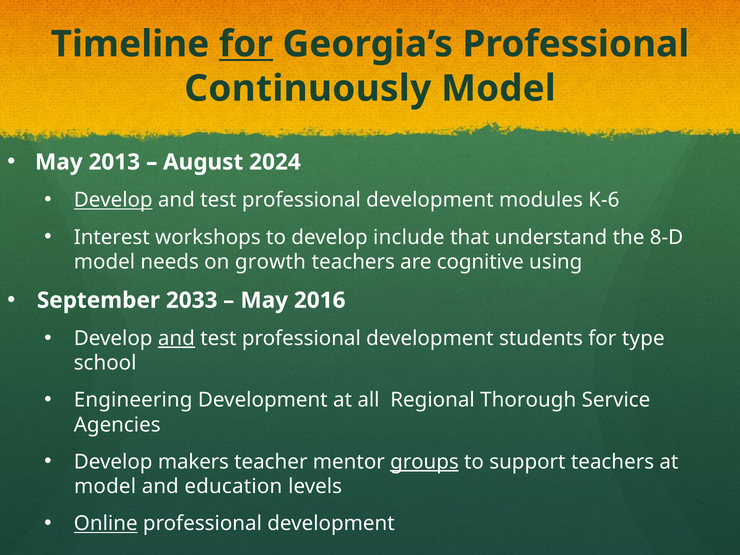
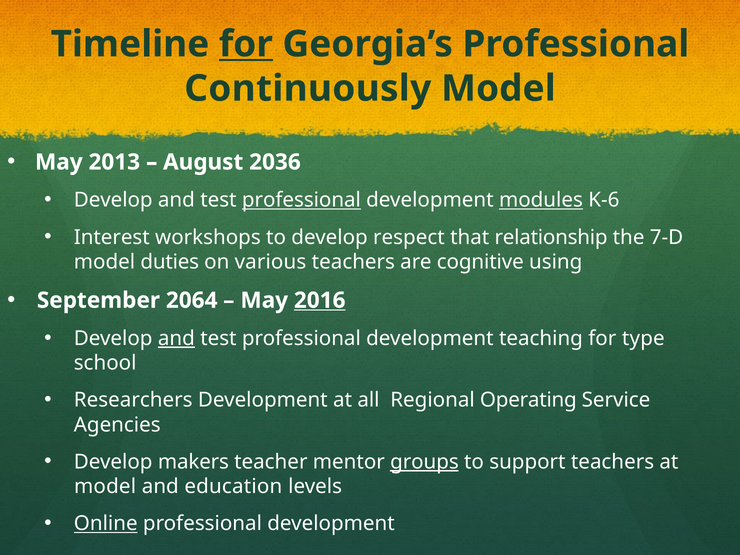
2024: 2024 -> 2036 (275, 162)
Develop underline: present -> none (113, 200)
professional underline: none -> present (301, 200)
modules underline: none -> present (541, 200)
include: include -> respect (409, 237)
understand: understand -> relationship (551, 237)
8-D: 8-D -> 7-D (666, 237)
needs: needs -> duties (170, 262)
growth: growth -> various (270, 262)
2033: 2033 -> 2064 (192, 300)
2016 underline: none -> present (320, 300)
students: students -> teaching (541, 338)
Engineering: Engineering -> Researchers (133, 400)
Thorough: Thorough -> Operating (528, 400)
